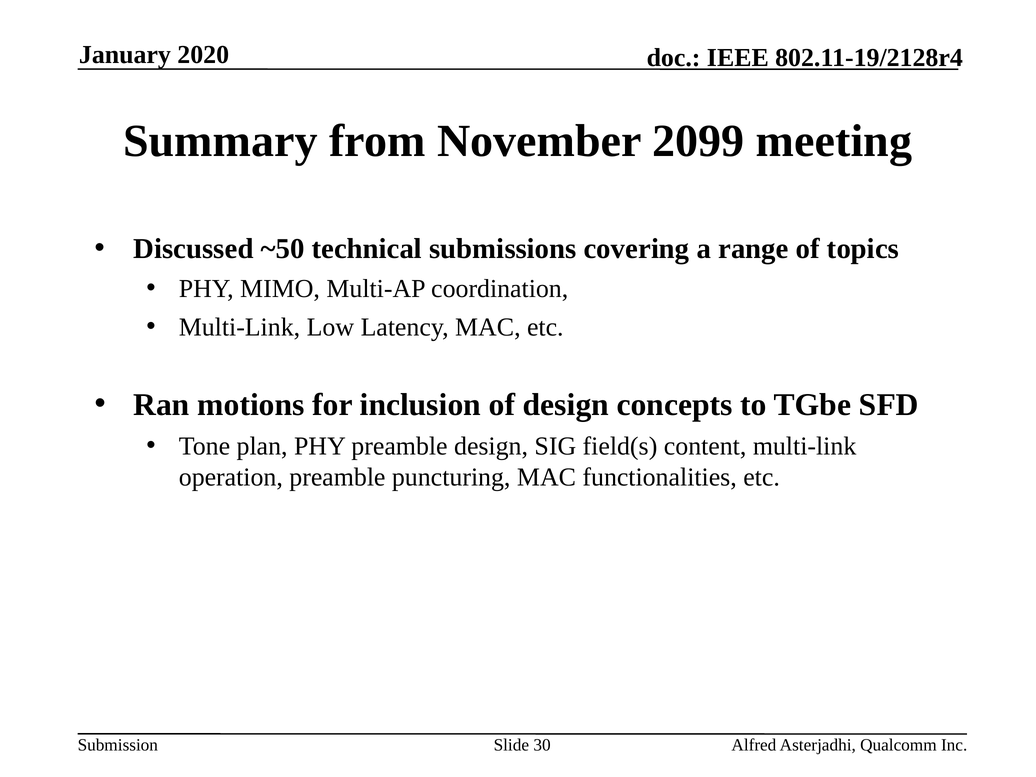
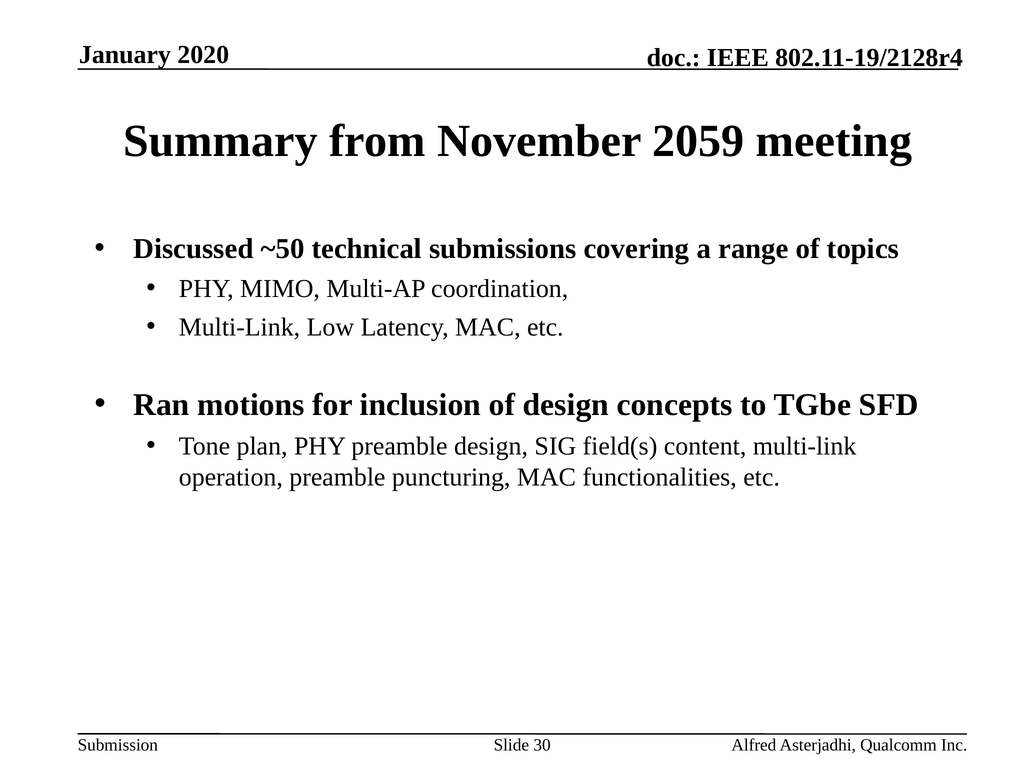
2099: 2099 -> 2059 (698, 141)
